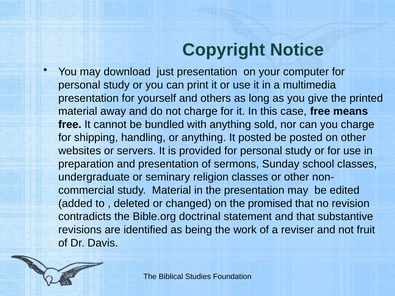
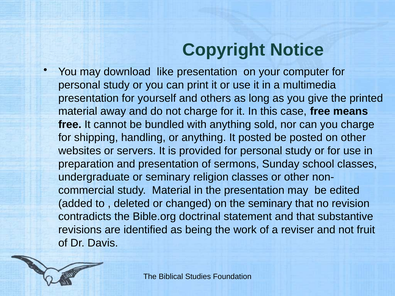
just: just -> like (165, 72)
the promised: promised -> seminary (270, 204)
